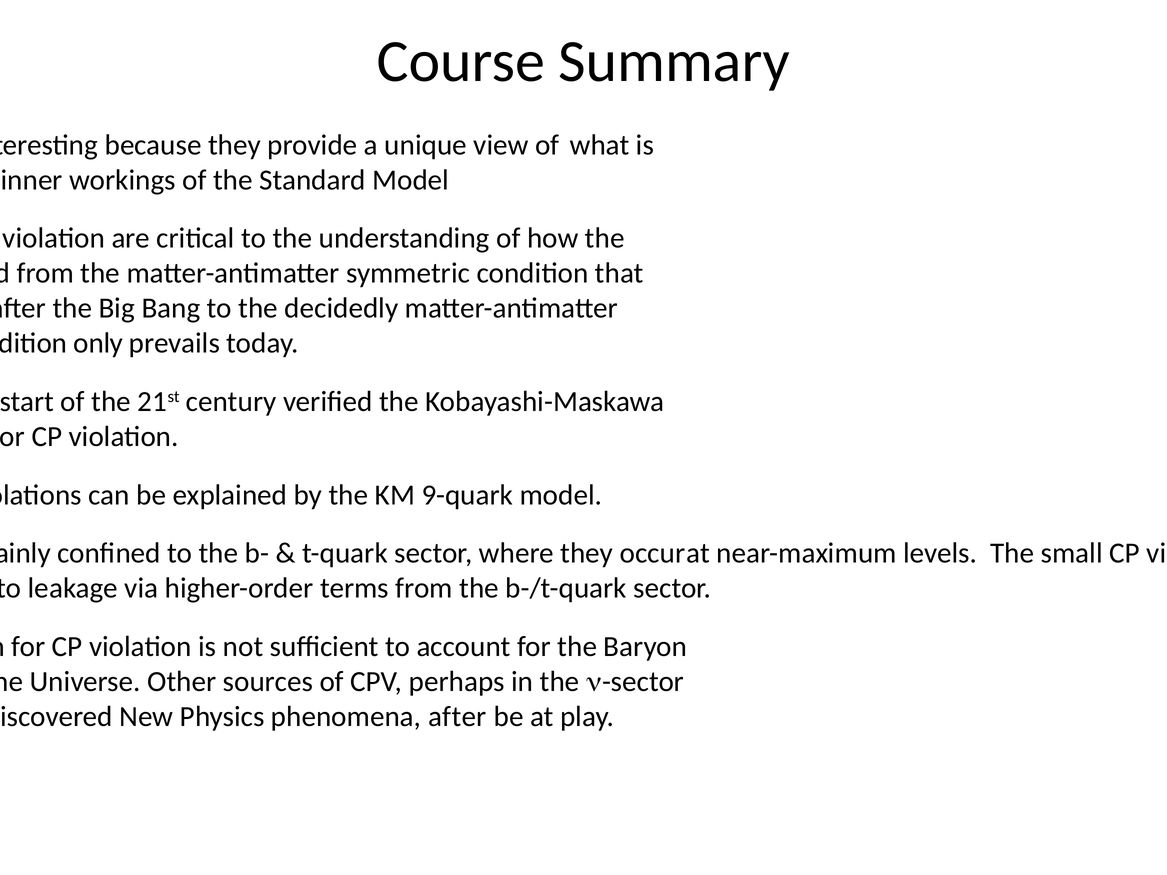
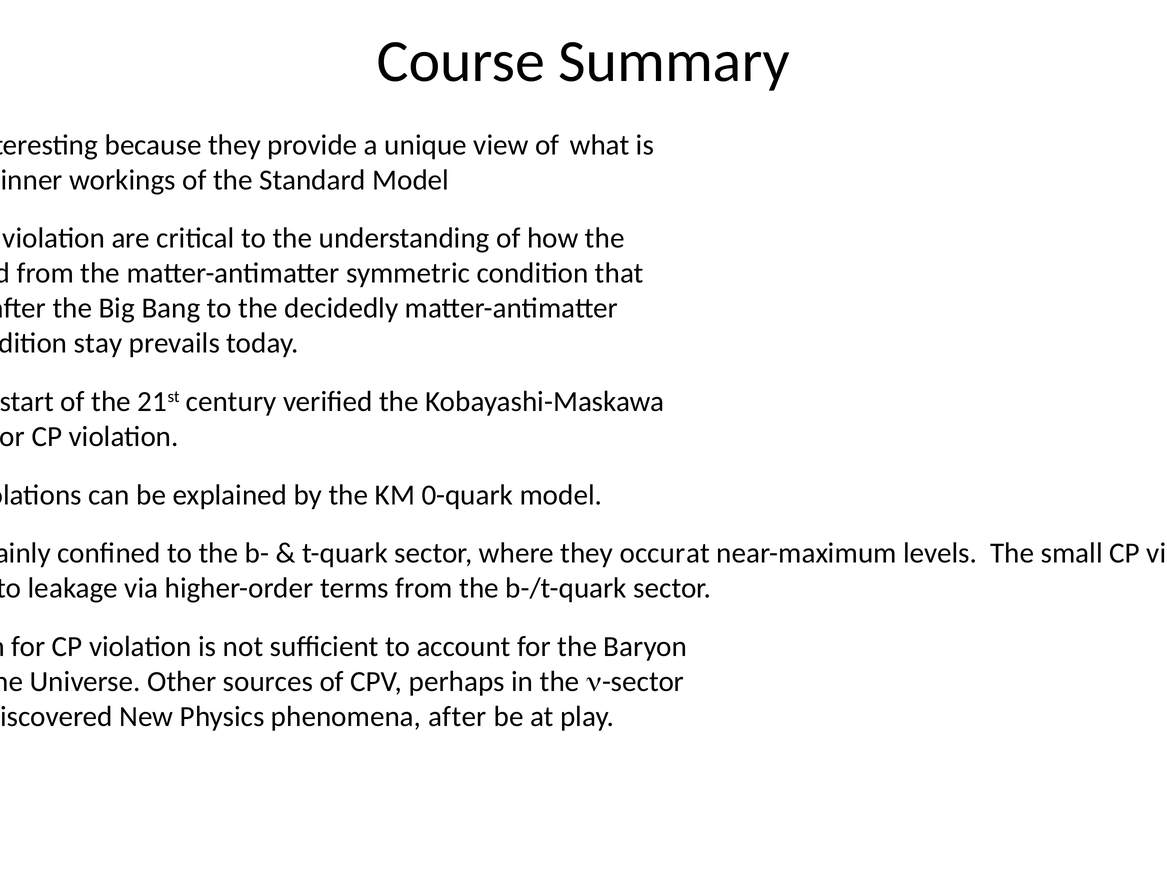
only: only -> stay (98, 343)
9-quark: 9-quark -> 0-quark (467, 495)
